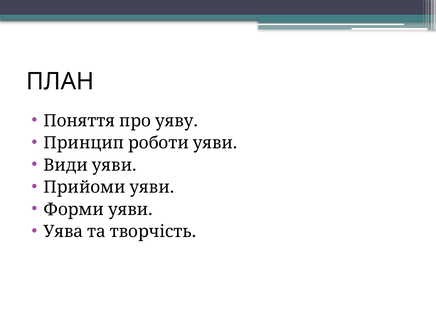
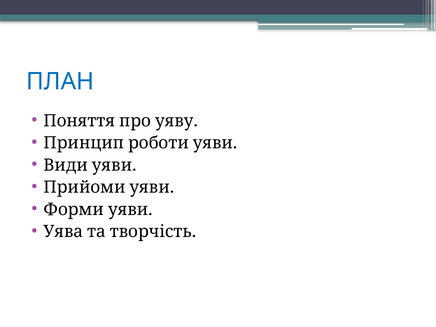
ПЛАН colour: black -> blue (60, 82)
